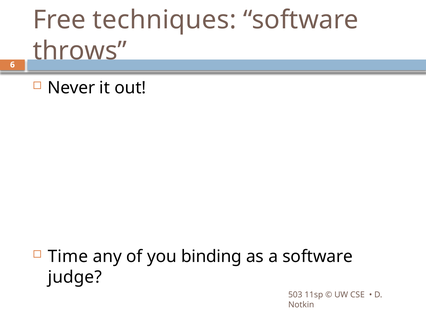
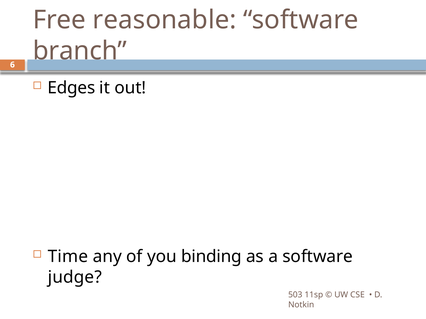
techniques: techniques -> reasonable (165, 20)
throws: throws -> branch (80, 51)
Never: Never -> Edges (71, 88)
